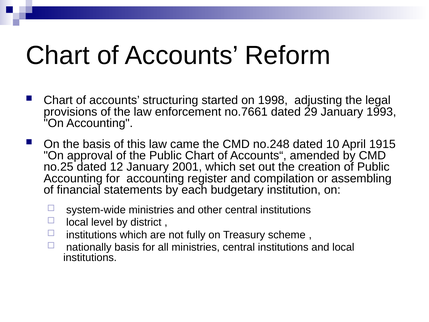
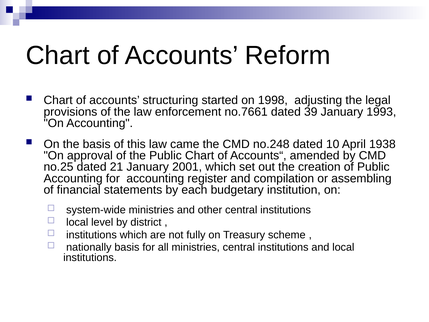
29: 29 -> 39 (311, 112)
1915: 1915 -> 1938 (382, 144)
12: 12 -> 21 (117, 167)
